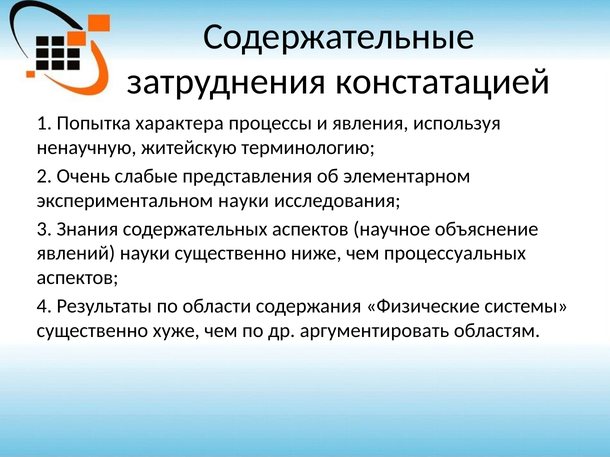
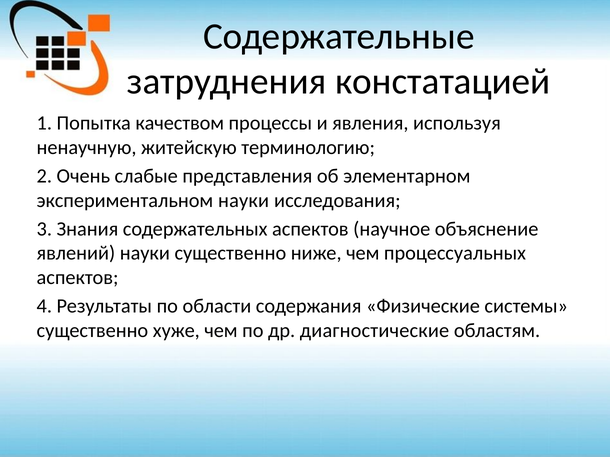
характера: характера -> качеством (180, 123)
аргументировать: аргументировать -> диагностические (374, 331)
